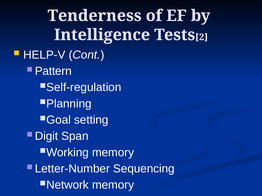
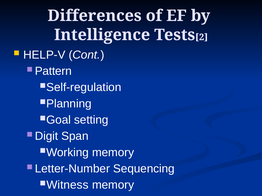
Tenderness: Tenderness -> Differences (95, 16)
Network: Network -> Witness (67, 185)
